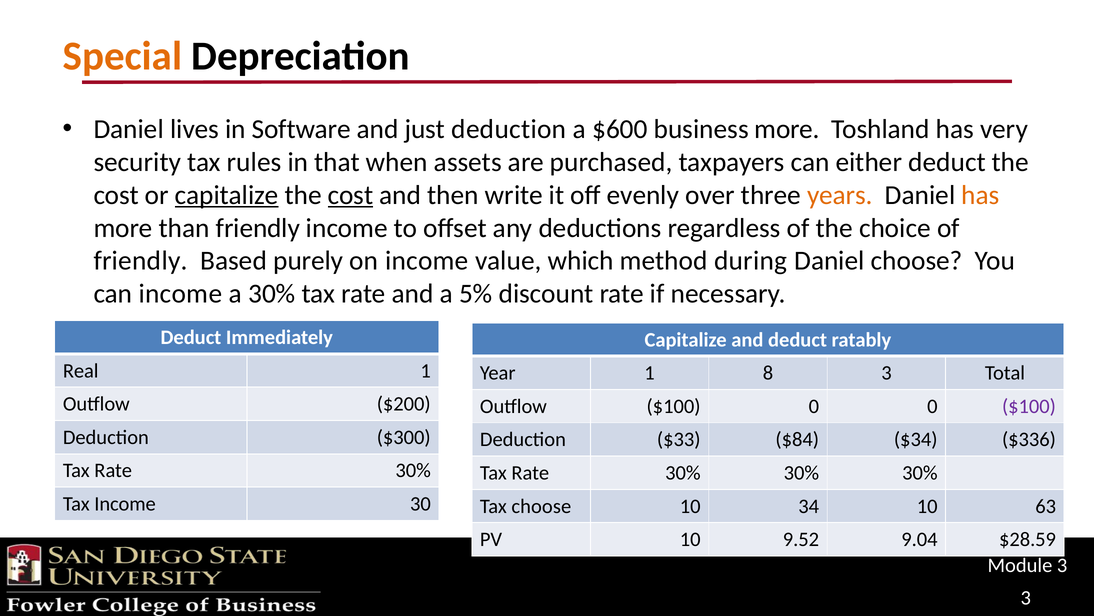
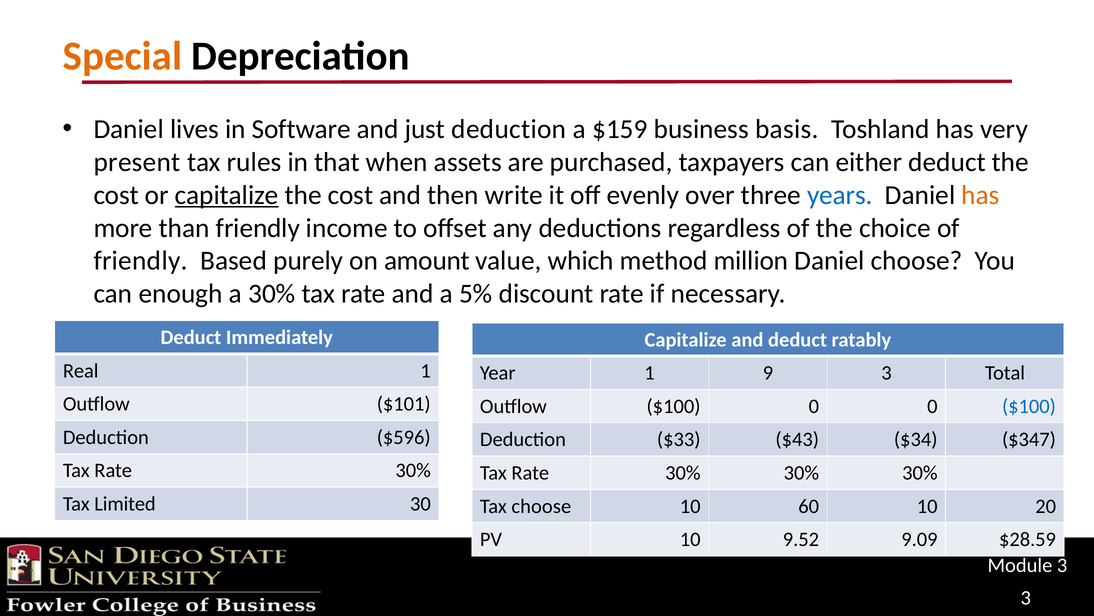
$600: $600 -> $159 (620, 129)
business more: more -> basis (787, 129)
security: security -> present (137, 162)
cost underline: present -> none (350, 195)
years colour: orange -> blue (840, 195)
on income: income -> amount (427, 261)
during: during -> million (751, 261)
can income: income -> enough (181, 293)
8: 8 -> 9 (768, 373)
$200: $200 -> $101 (404, 404)
$100 colour: purple -> blue (1029, 406)
$300: $300 -> $596 (404, 437)
$84: $84 -> $43 (797, 439)
$336: $336 -> $347 (1029, 439)
Tax Income: Income -> Limited (125, 503)
34: 34 -> 60 (809, 506)
63: 63 -> 20 (1046, 506)
9.04: 9.04 -> 9.09 (919, 539)
